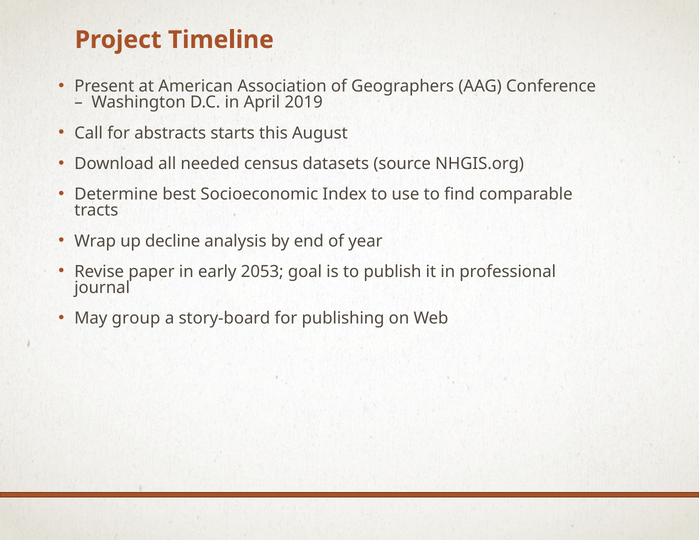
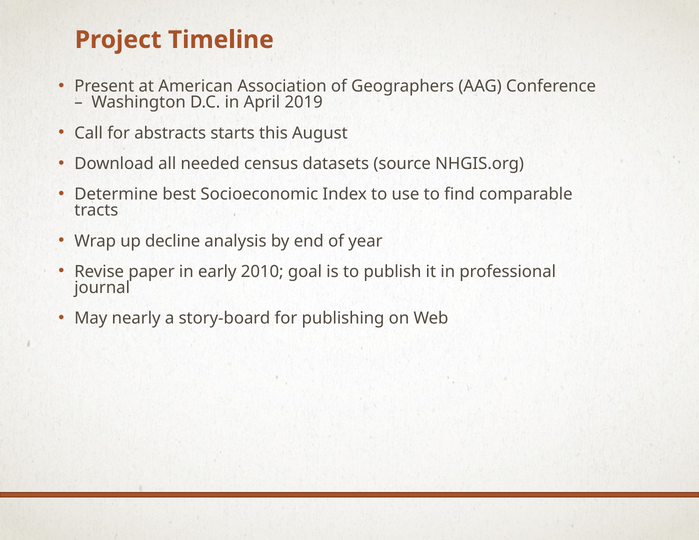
2053: 2053 -> 2010 (262, 272)
group: group -> nearly (136, 318)
